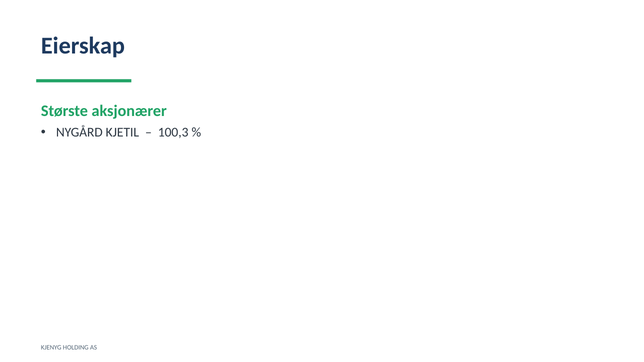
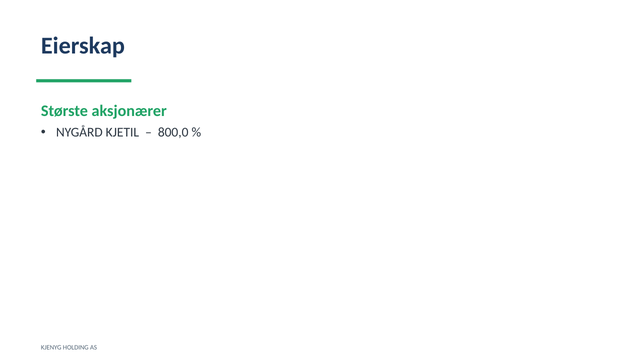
100,3: 100,3 -> 800,0 (173, 132)
